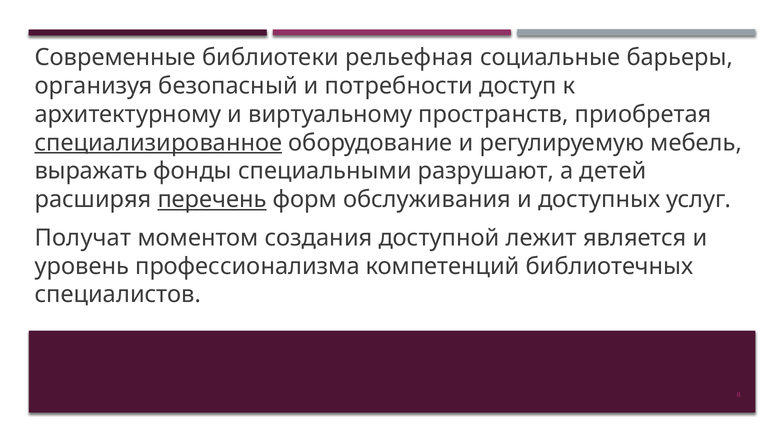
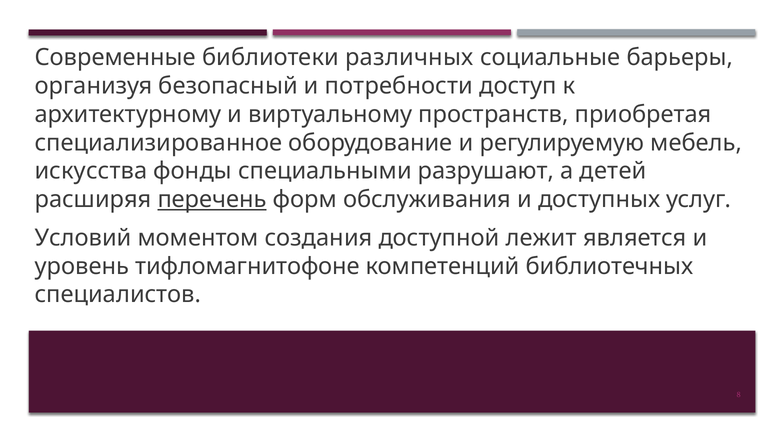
рельефная: рельефная -> различных (409, 57)
специализированное underline: present -> none (158, 143)
выражать: выражать -> искусства (91, 171)
Получат: Получат -> Условий (83, 238)
профессионализма: профессионализма -> тифломагнитофоне (247, 266)
